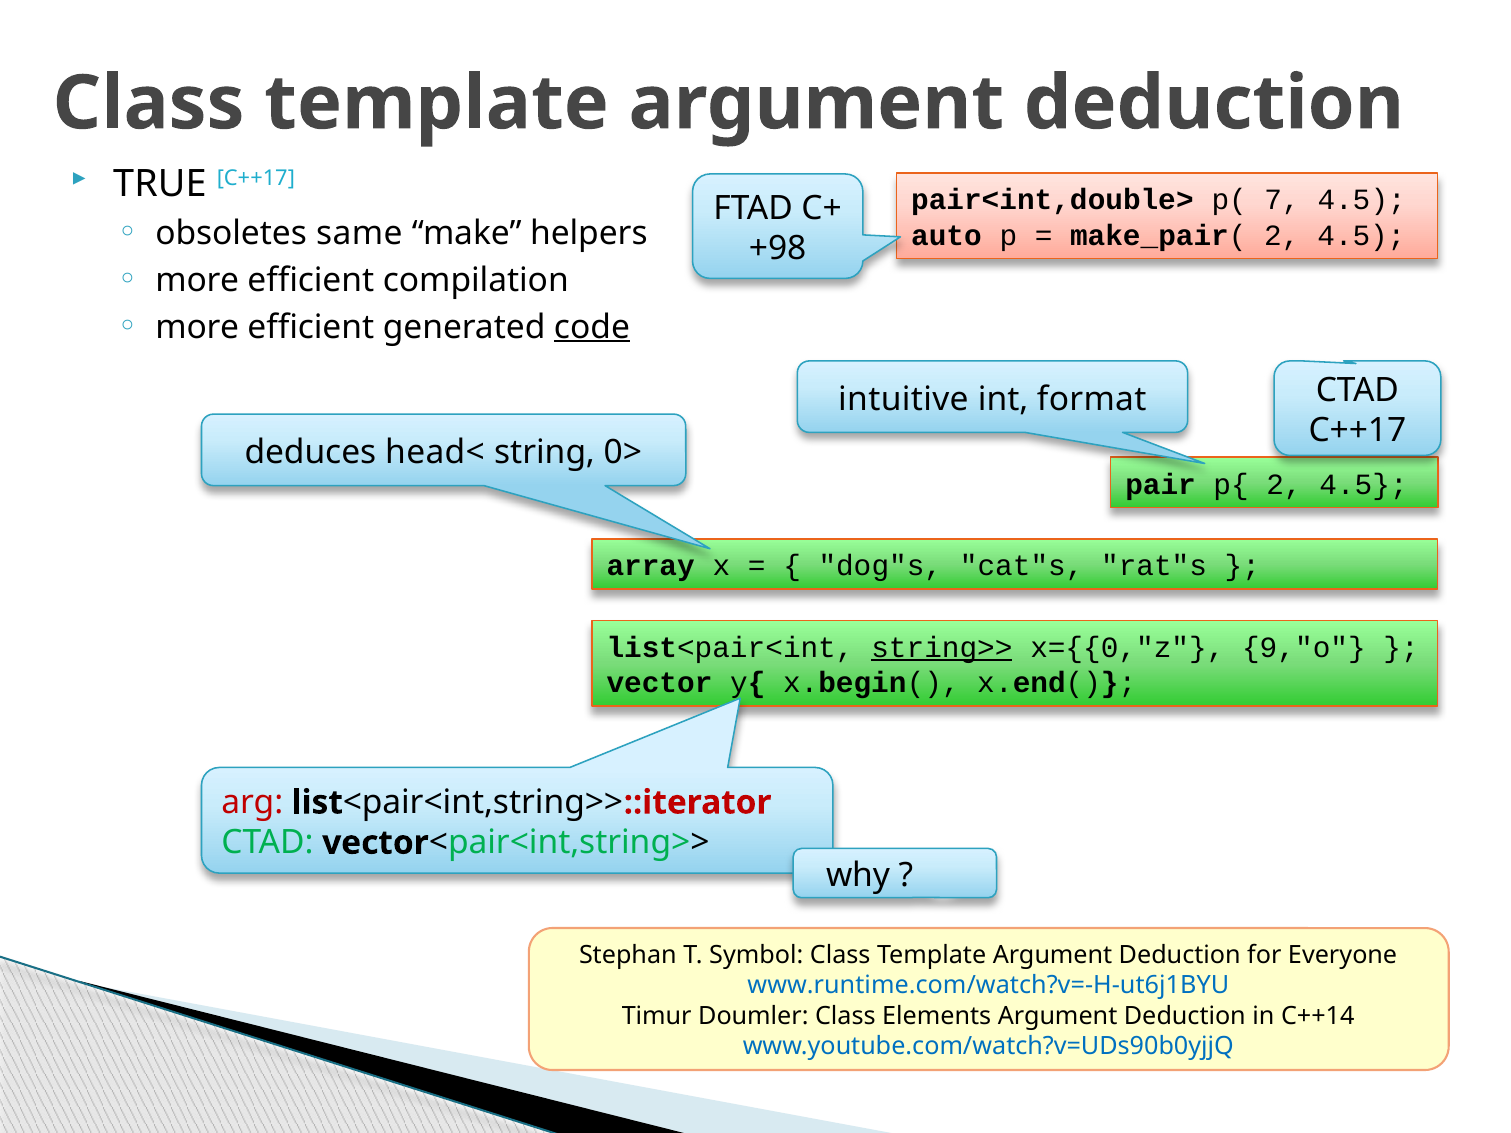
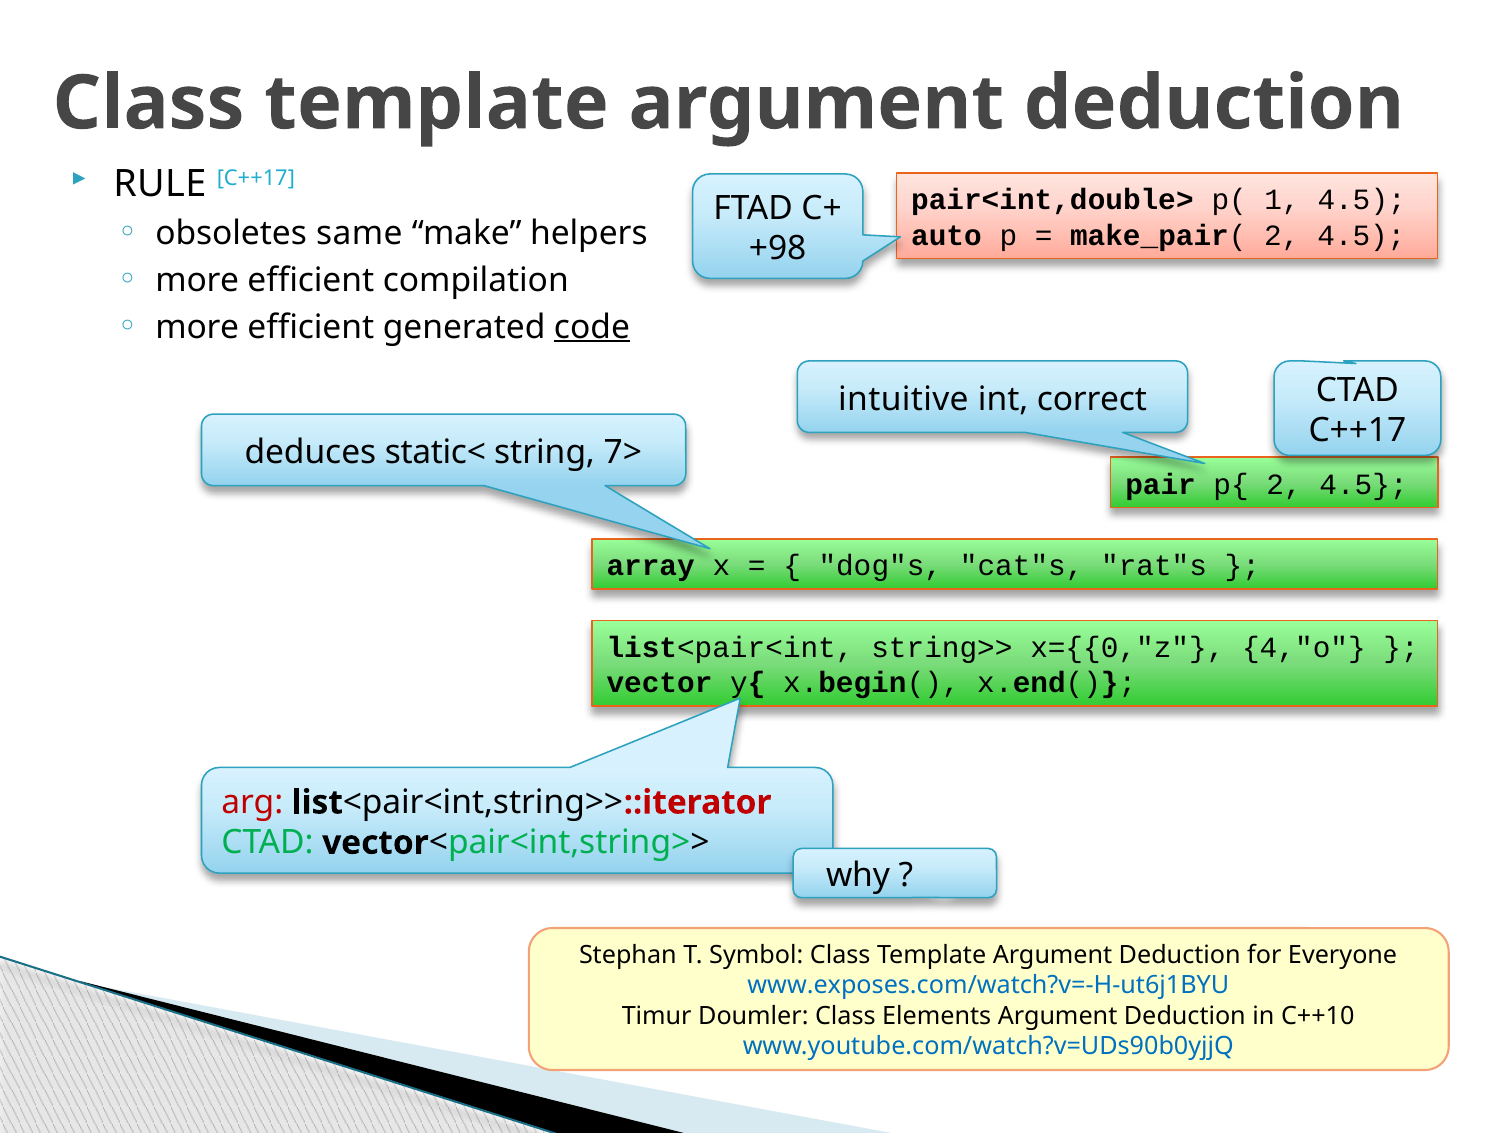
TRUE: TRUE -> RULE (160, 184)
7: 7 -> 1 (1282, 200)
format: format -> correct (1092, 399)
head<: head< -> static< (435, 452)
0>: 0> -> 7> (623, 452)
string>> underline: present -> none (942, 648)
9,"o: 9,"o -> 4,"o (1304, 648)
www.runtime.com/watch?v=-H-ut6j1BYU: www.runtime.com/watch?v=-H-ut6j1BYU -> www.exposes.com/watch?v=-H-ut6j1BYU (988, 986)
C++14: C++14 -> C++10 (1318, 1016)
